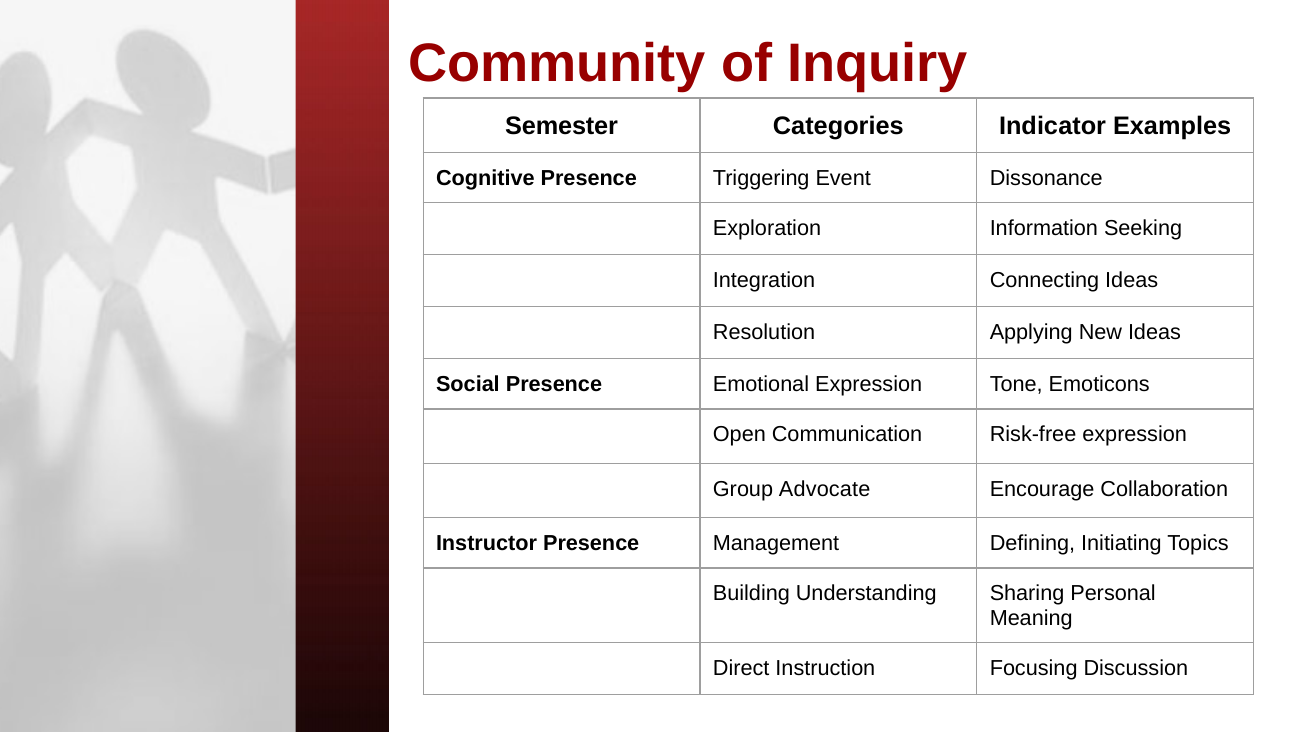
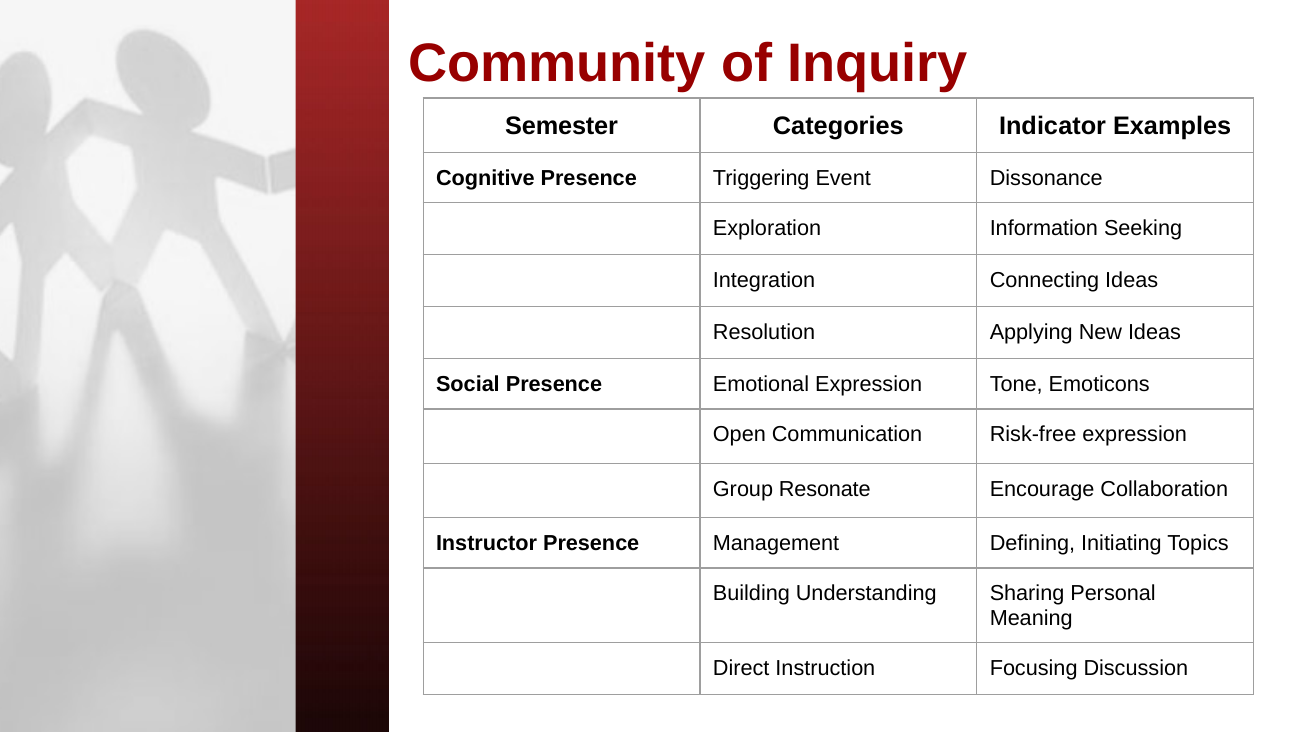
Advocate: Advocate -> Resonate (825, 489)
